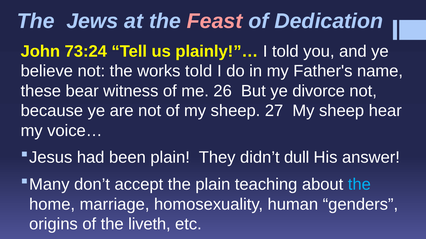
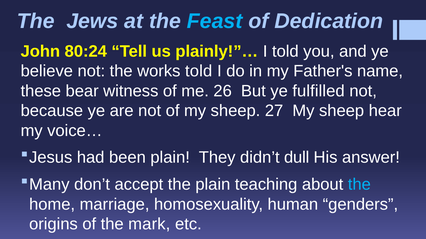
Feast colour: pink -> light blue (215, 21)
73:24: 73:24 -> 80:24 (86, 51)
divorce: divorce -> fulfilled (319, 91)
liveth: liveth -> mark (149, 225)
